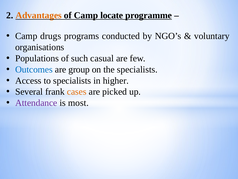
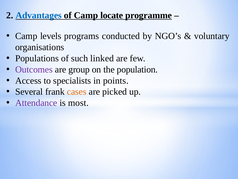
Advantages colour: orange -> blue (39, 15)
drugs: drugs -> levels (51, 36)
casual: casual -> linked (102, 58)
Outcomes colour: blue -> purple (34, 69)
the specialists: specialists -> population (137, 69)
higher: higher -> points (116, 80)
